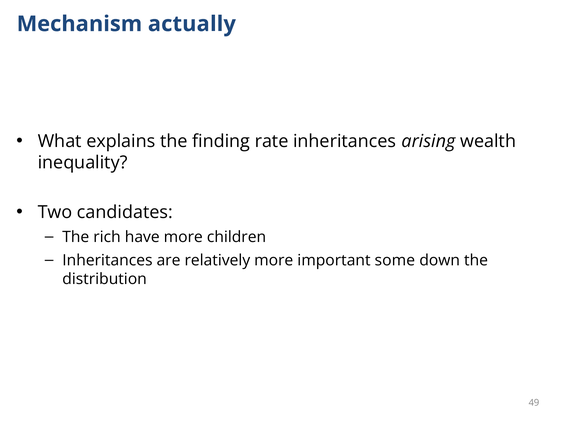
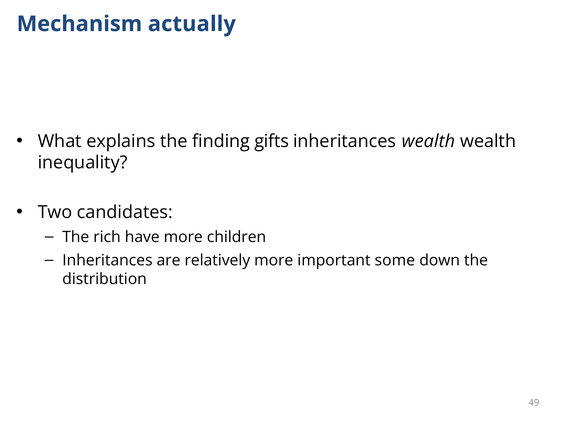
rate: rate -> gifts (272, 141)
inheritances arising: arising -> wealth (428, 141)
